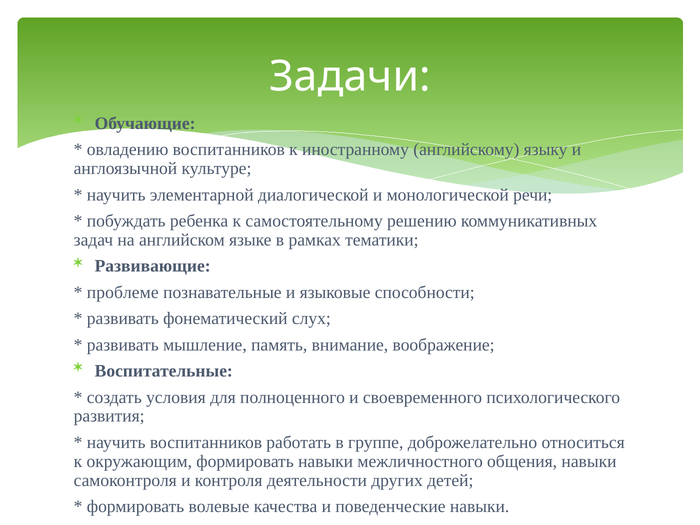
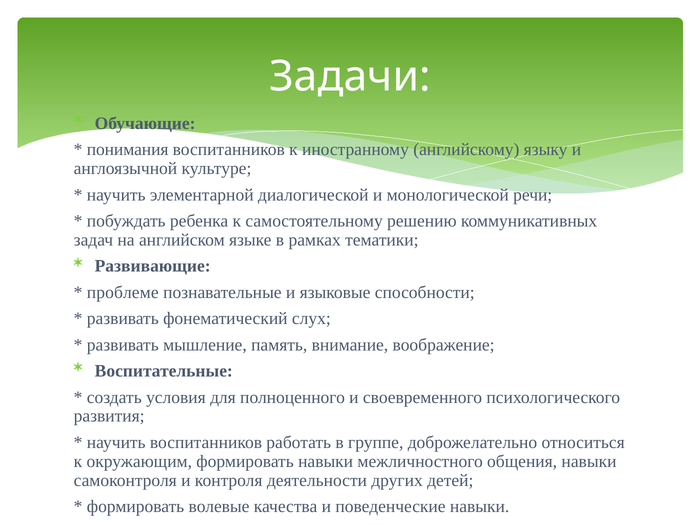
овладению: овладению -> понимания (128, 150)
